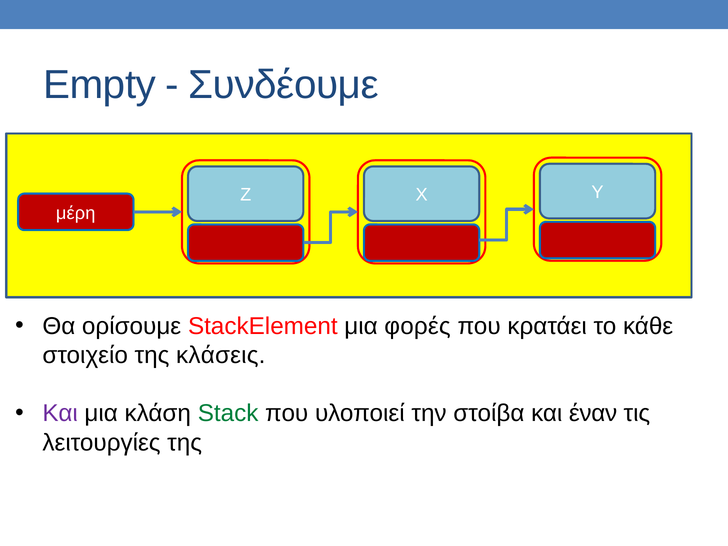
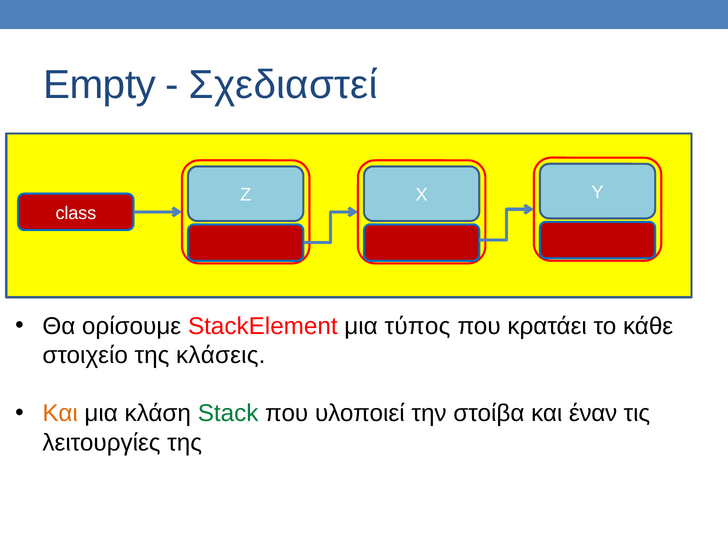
Συνδέουμε: Συνδέουμε -> Σχεδιαστεί (283, 85)
μέρη: μέρη -> class (76, 213)
φορές: φορές -> τύπος (417, 326)
Και colour: purple -> orange (60, 413)
